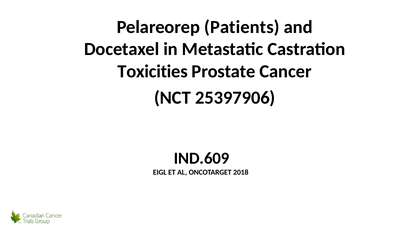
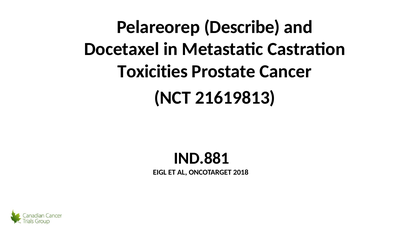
Patients: Patients -> Describe (242, 27)
25397906: 25397906 -> 21619813 (235, 98)
IND.609: IND.609 -> IND.881 (202, 159)
